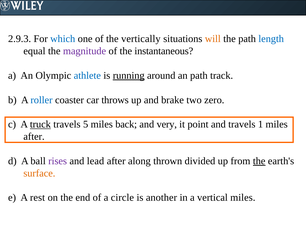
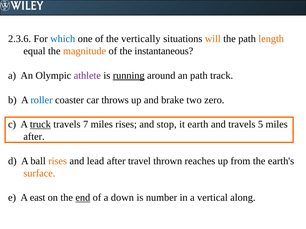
2.9.3: 2.9.3 -> 2.3.6 (20, 39)
length colour: blue -> orange (271, 39)
magnitude colour: purple -> orange (85, 51)
athlete colour: blue -> purple (87, 76)
5: 5 -> 7 (86, 125)
miles back: back -> rises (126, 125)
very: very -> stop (167, 125)
point: point -> earth (198, 125)
1: 1 -> 5 (261, 125)
rises colour: purple -> orange (58, 161)
along: along -> travel (139, 161)
divided: divided -> reaches (200, 161)
the underline: present -> none (259, 161)
rest: rest -> east (38, 198)
end underline: none -> present (83, 198)
circle: circle -> down (122, 198)
another: another -> number (162, 198)
vertical miles: miles -> along (243, 198)
